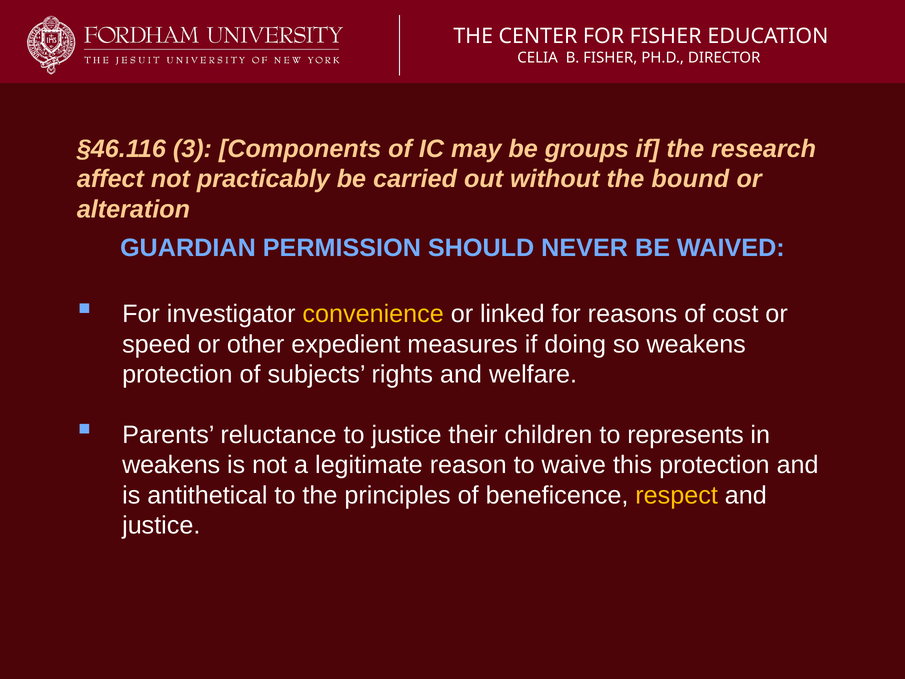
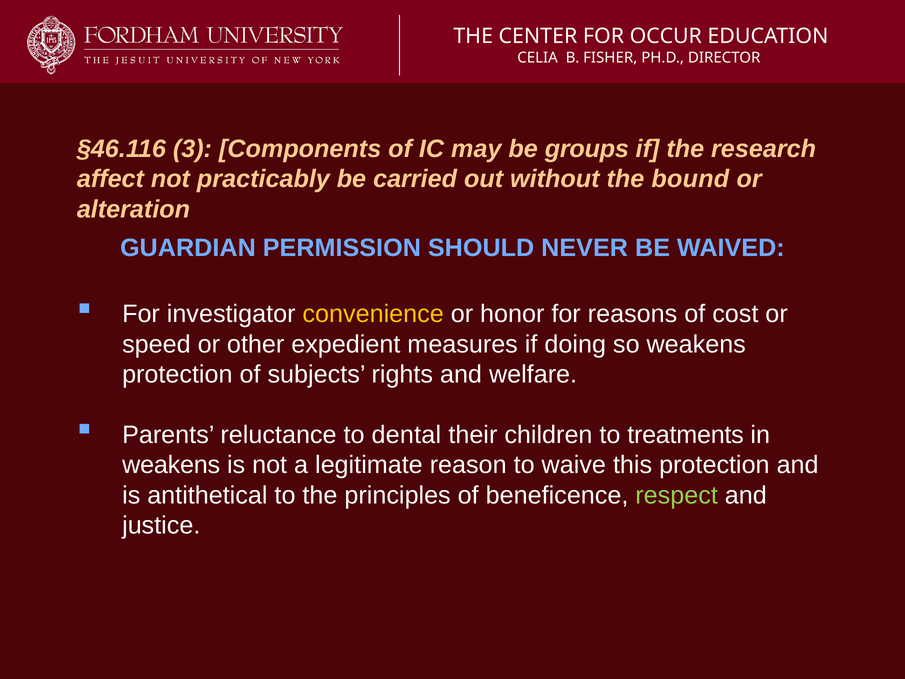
FOR FISHER: FISHER -> OCCUR (666, 36)
linked: linked -> honor (512, 314)
to justice: justice -> dental (406, 435)
represents: represents -> treatments (686, 435)
respect colour: yellow -> light green (677, 495)
